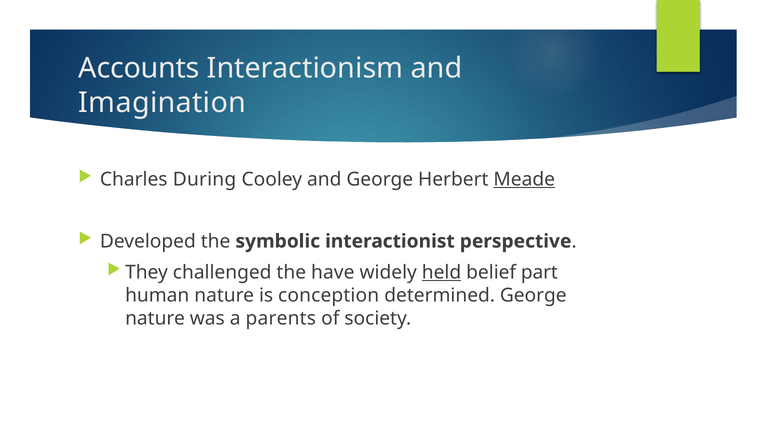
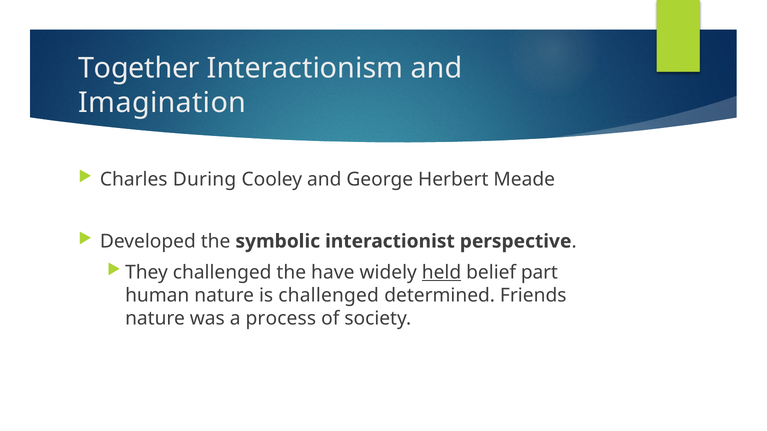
Accounts: Accounts -> Together (139, 68)
Meade underline: present -> none (524, 180)
is conception: conception -> challenged (329, 296)
determined George: George -> Friends (533, 296)
parents: parents -> process (281, 319)
